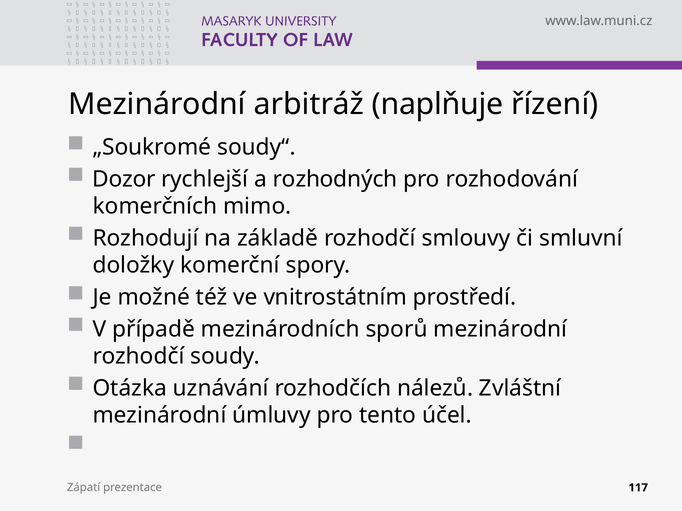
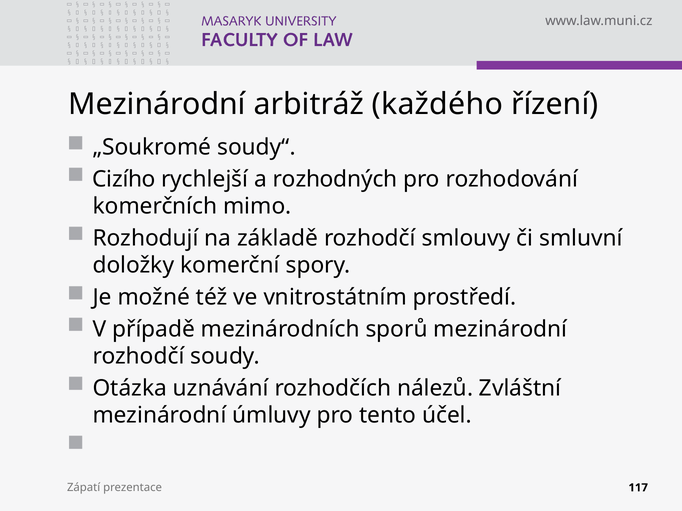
naplňuje: naplňuje -> každého (437, 104)
Dozor: Dozor -> Cizího (124, 179)
